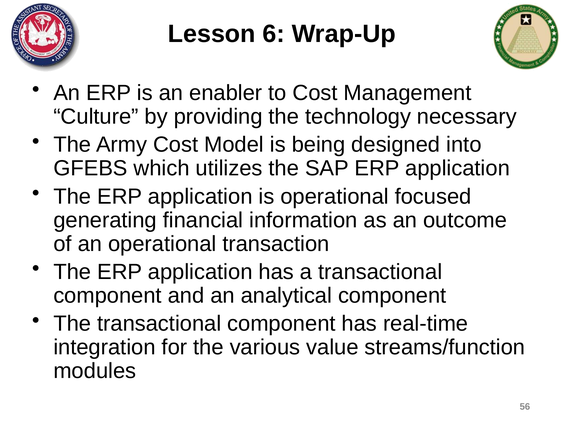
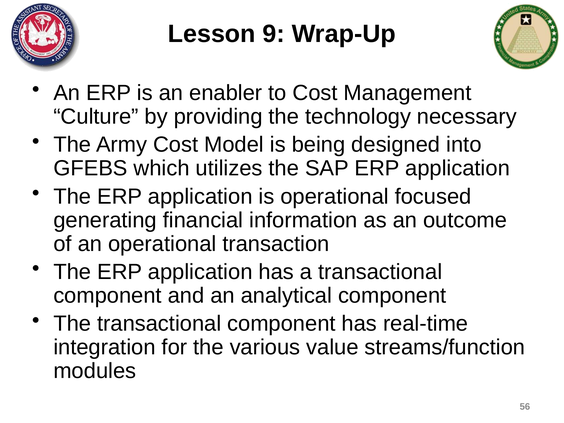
6: 6 -> 9 (274, 34)
